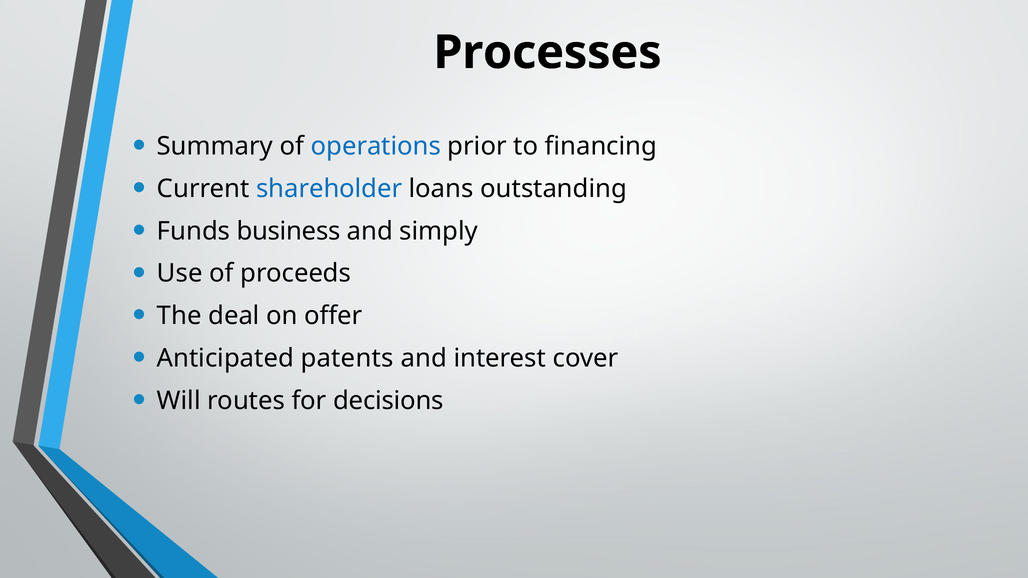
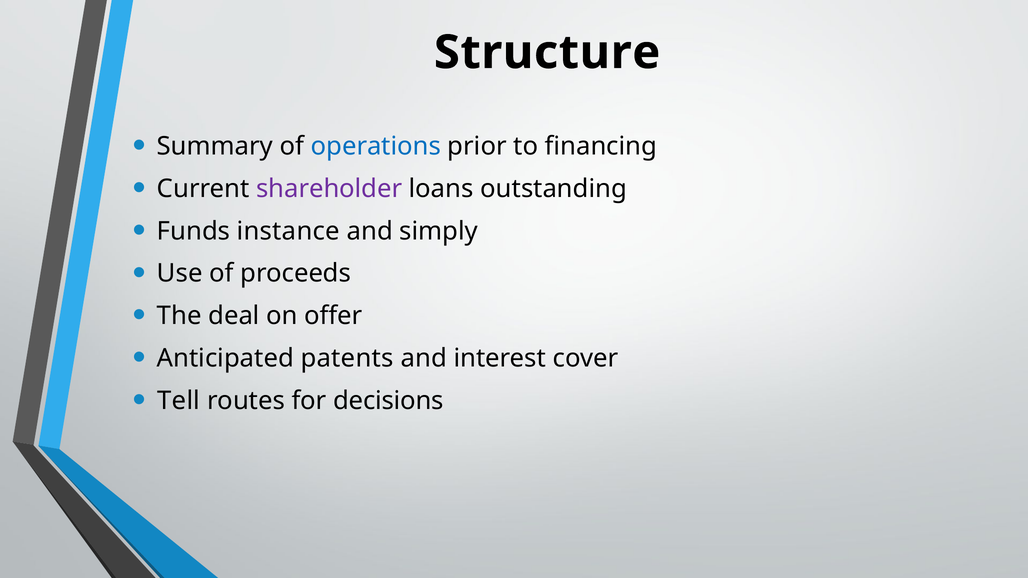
Processes: Processes -> Structure (547, 53)
shareholder colour: blue -> purple (329, 189)
business: business -> instance (288, 231)
Will: Will -> Tell (179, 401)
